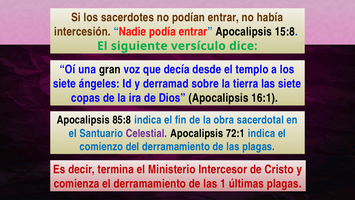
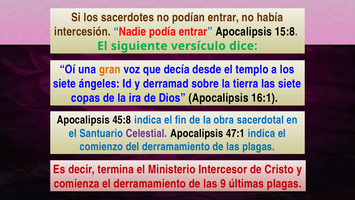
gran colour: black -> orange (110, 69)
85:8: 85:8 -> 45:8 (122, 120)
72:1: 72:1 -> 47:1 (235, 133)
1: 1 -> 9 (223, 183)
